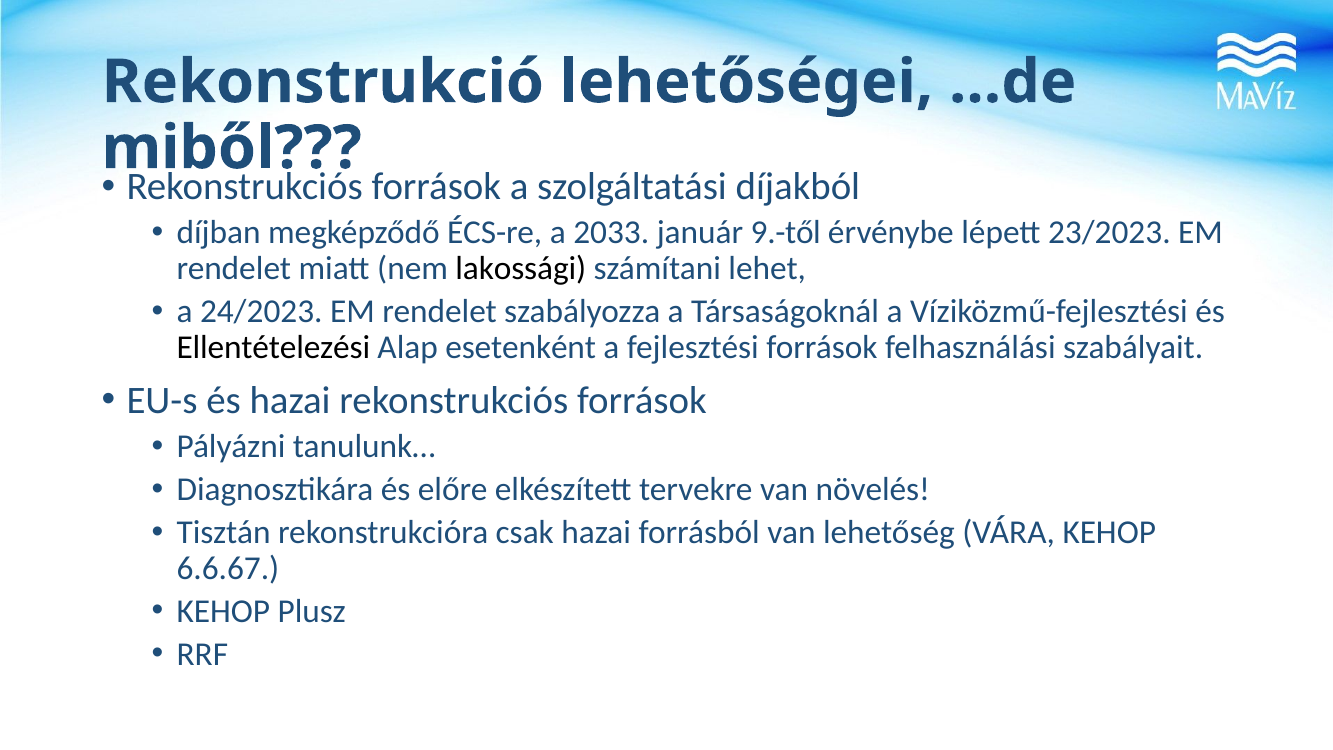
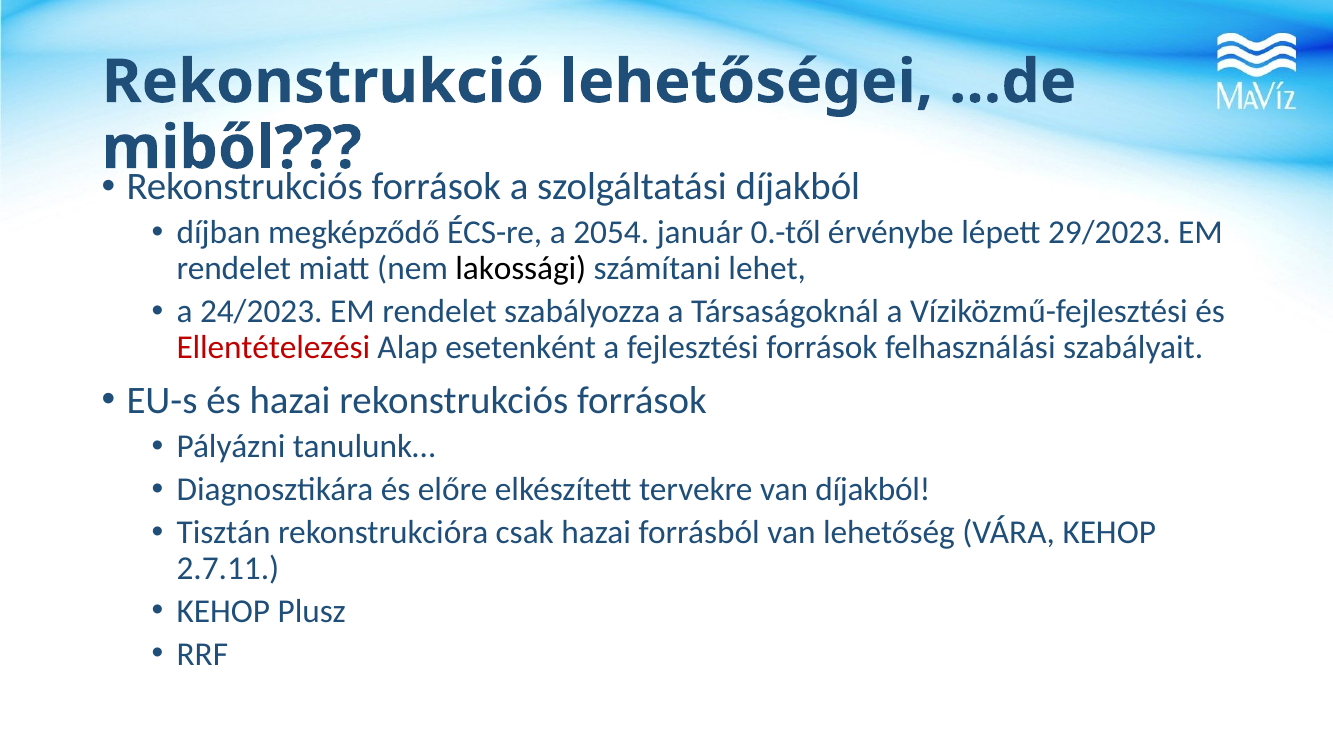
2033: 2033 -> 2054 (611, 233)
9.-től: 9.-től -> 0.-től (786, 233)
23/2023: 23/2023 -> 29/2023 (1109, 233)
Ellentételezési colour: black -> red (273, 348)
van növelés: növelés -> díjakból (873, 489)
6.6.67: 6.6.67 -> 2.7.11 (228, 568)
